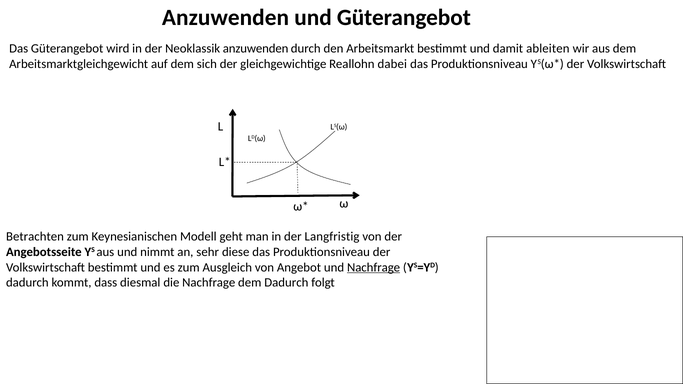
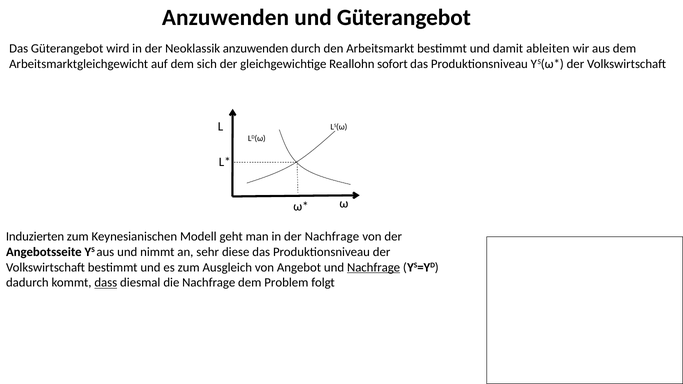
dabei: dabei -> sofort (392, 64)
Betrachten: Betrachten -> Induzierten (35, 237)
der Langfristig: Langfristig -> Nachfrage (332, 237)
dass underline: none -> present (106, 283)
dem Dadurch: Dadurch -> Problem (286, 283)
